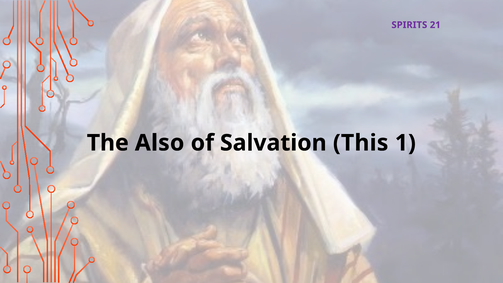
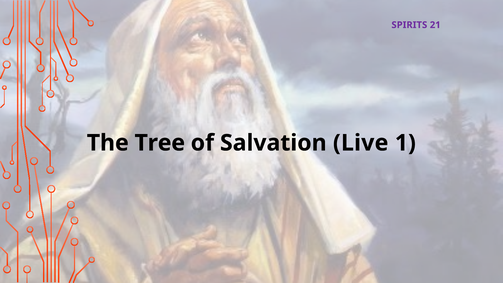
Also: Also -> Tree (160, 143)
This: This -> Live (361, 143)
